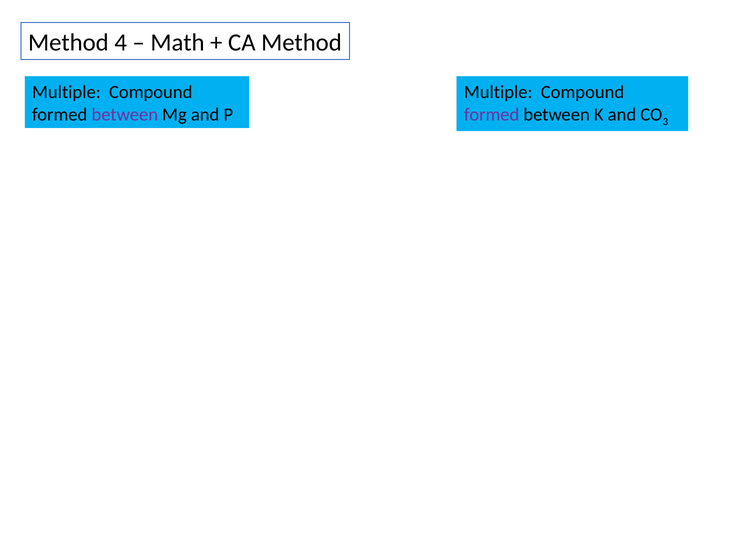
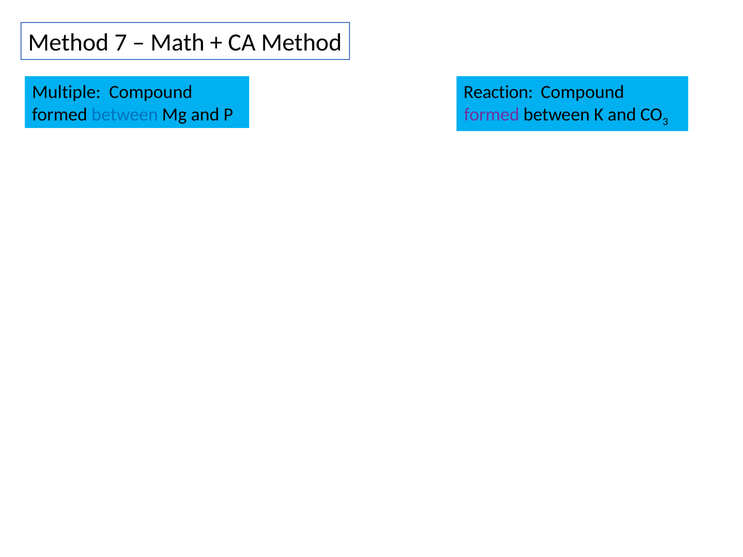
4: 4 -> 7 (121, 43)
Multiple: Multiple -> Reaction (498, 92)
between colour: purple -> blue (125, 115)
